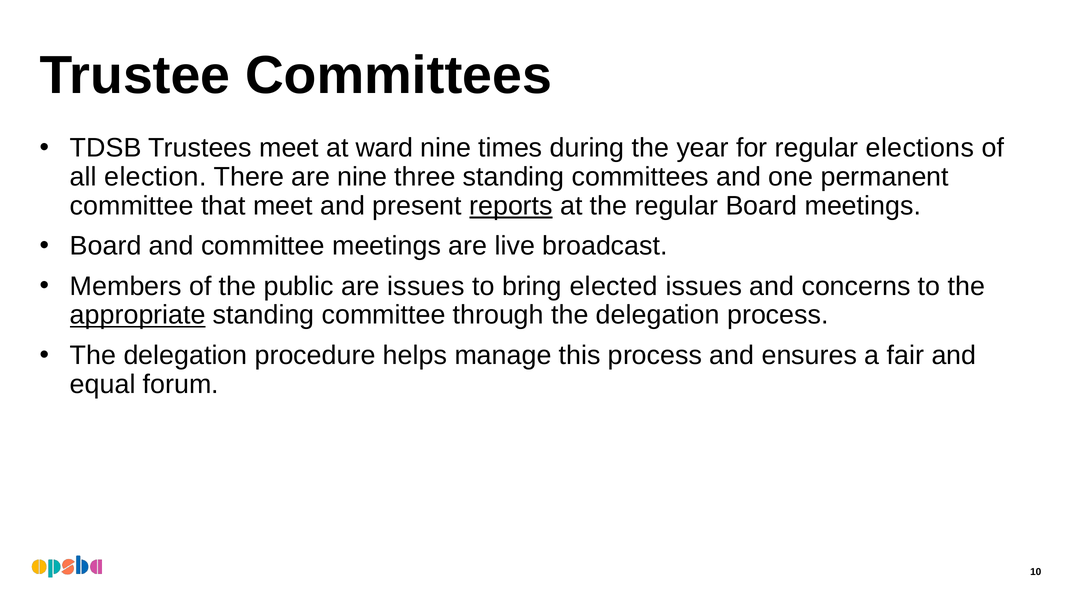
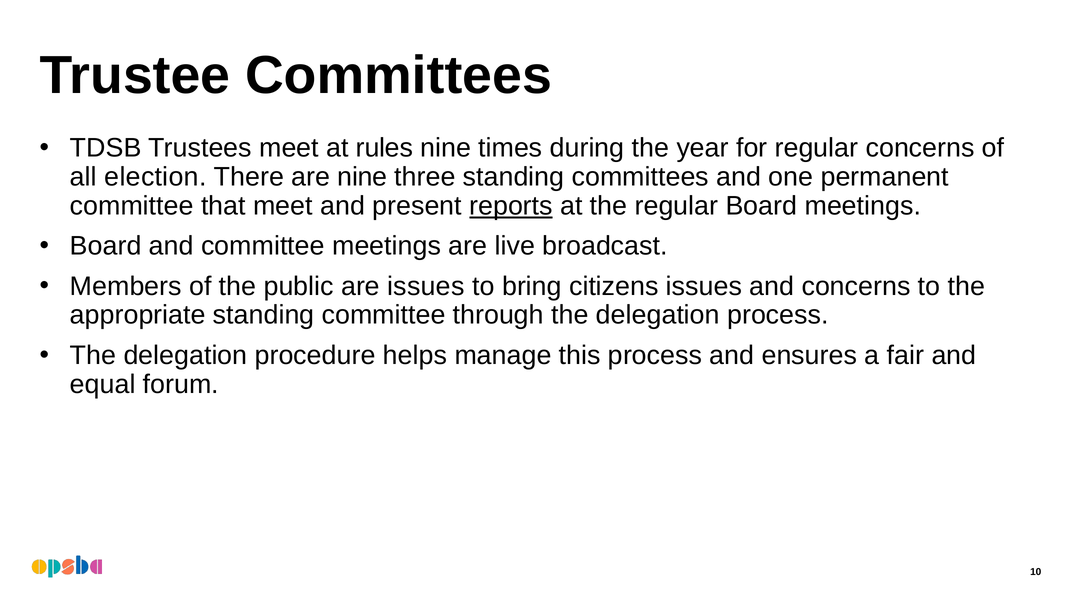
ward: ward -> rules (384, 148)
regular elections: elections -> concerns (920, 148)
elected: elected -> citizens (614, 286)
appropriate underline: present -> none (138, 315)
